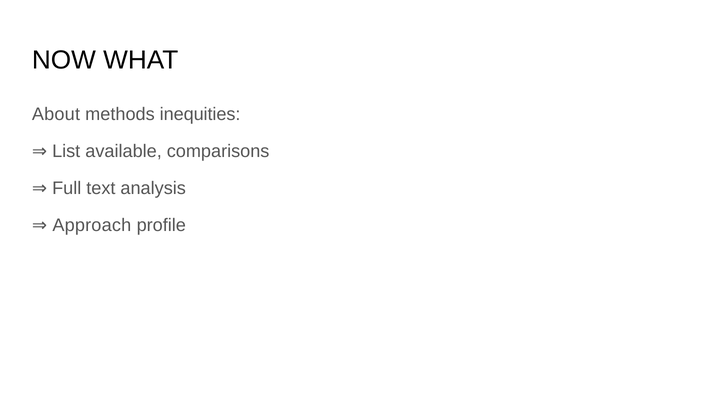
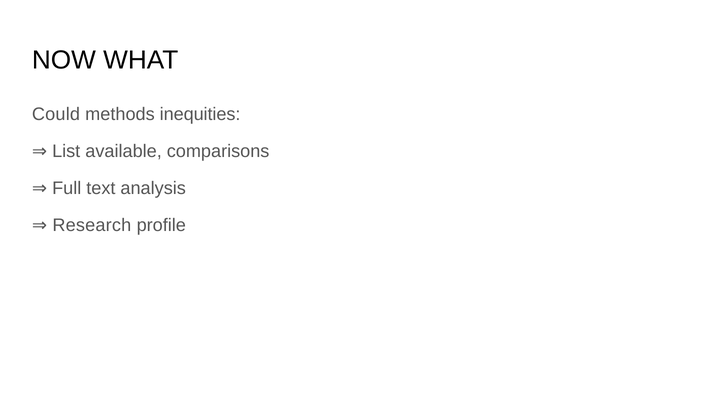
About: About -> Could (56, 114)
Approach: Approach -> Research (92, 225)
